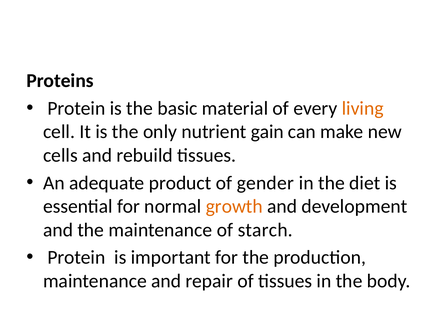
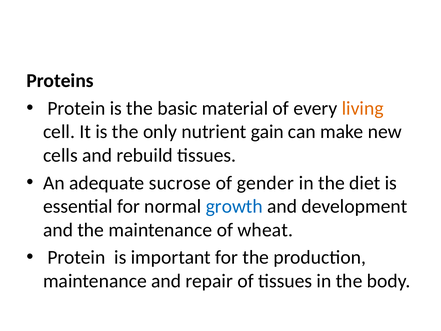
product: product -> sucrose (180, 183)
growth colour: orange -> blue (234, 206)
starch: starch -> wheat (265, 230)
